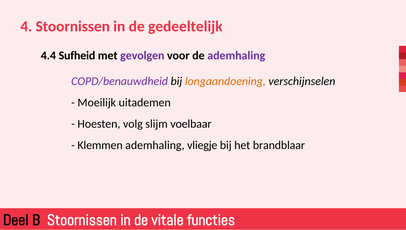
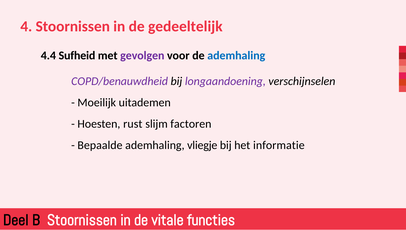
ademhaling colour: purple -> blue (236, 56)
longaandoening colour: orange -> purple (225, 81)
volg: volg -> rust (133, 124)
voelbaar: voelbaar -> factoren (191, 124)
Klemmen: Klemmen -> Bepaalde (100, 145)
brandblaar: brandblaar -> informatie (279, 145)
